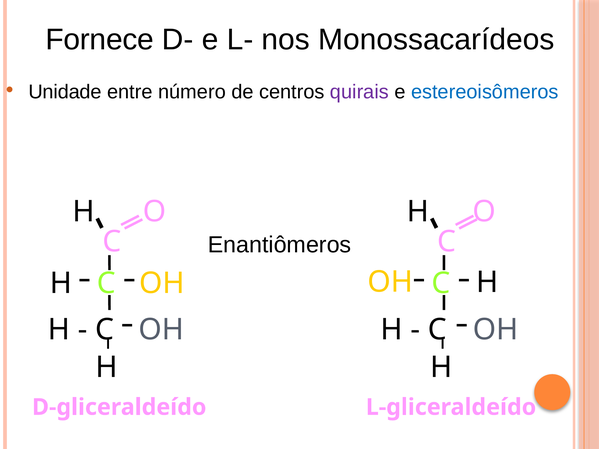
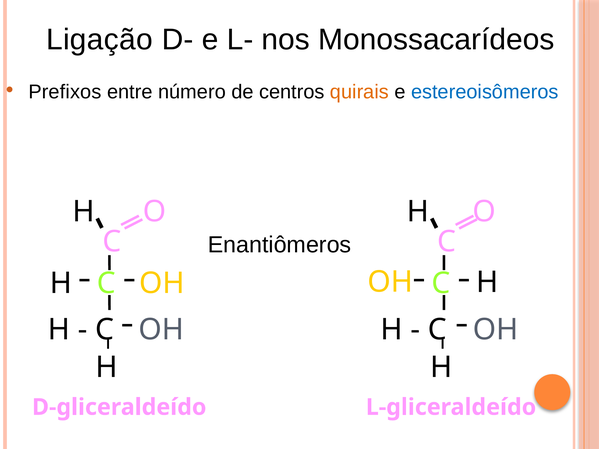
Fornece: Fornece -> Ligação (99, 40)
Unidade: Unidade -> Prefixos (65, 92)
quirais colour: purple -> orange (359, 92)
